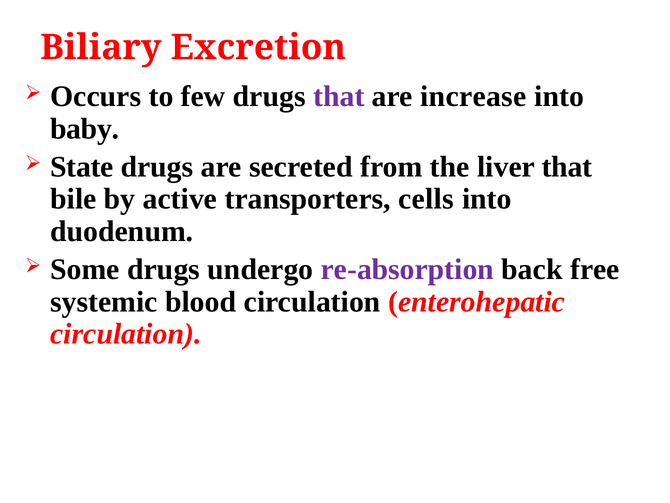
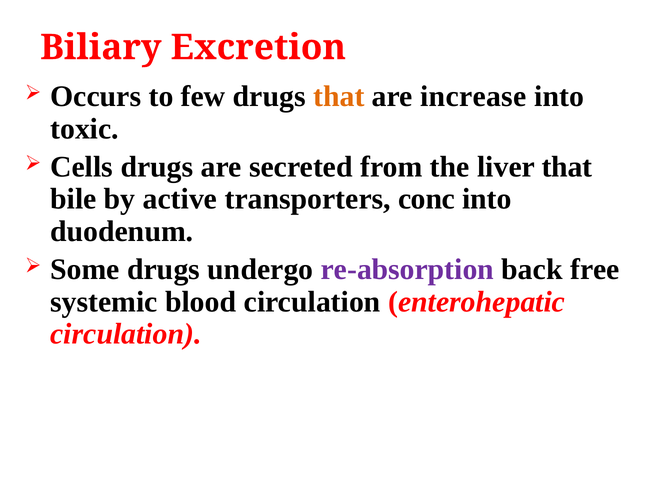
that colour: purple -> orange (339, 96)
baby: baby -> toxic (85, 129)
State: State -> Cells (82, 167)
cells: cells -> conc (427, 199)
